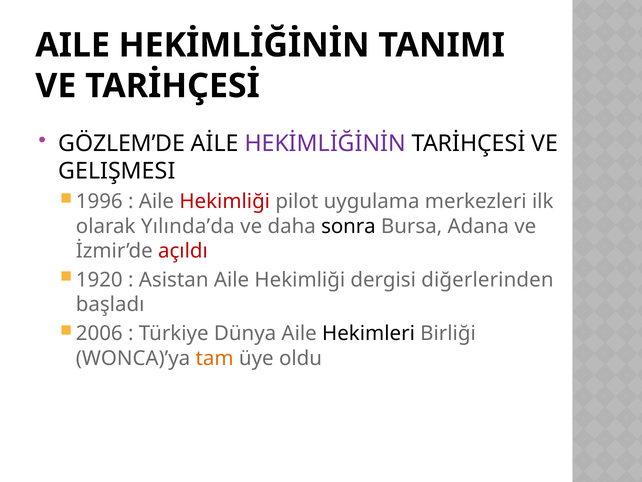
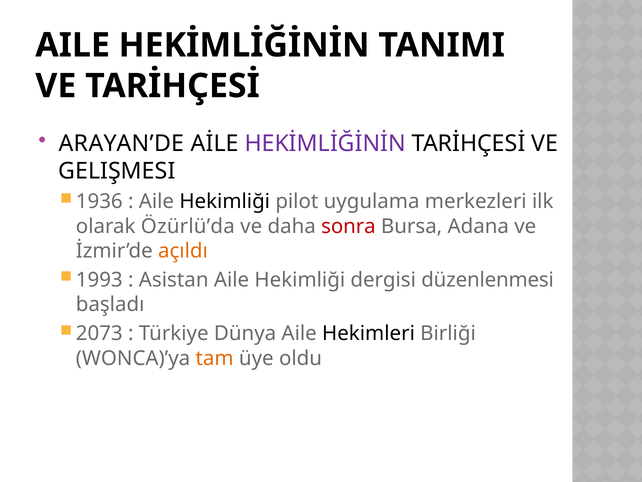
GÖZLEM’DE: GÖZLEM’DE -> ARAYAN’DE (121, 143)
1996: 1996 -> 1936 (99, 202)
Hekimliği colour: red -> black (225, 202)
Yılında’da: Yılında’da -> Özürlü’da (188, 226)
sonra colour: black -> red (348, 226)
açıldı colour: red -> orange (183, 251)
1920: 1920 -> 1993 (99, 280)
diğerlerinden: diğerlerinden -> düzenlenmesi (488, 280)
2006: 2006 -> 2073 (99, 333)
